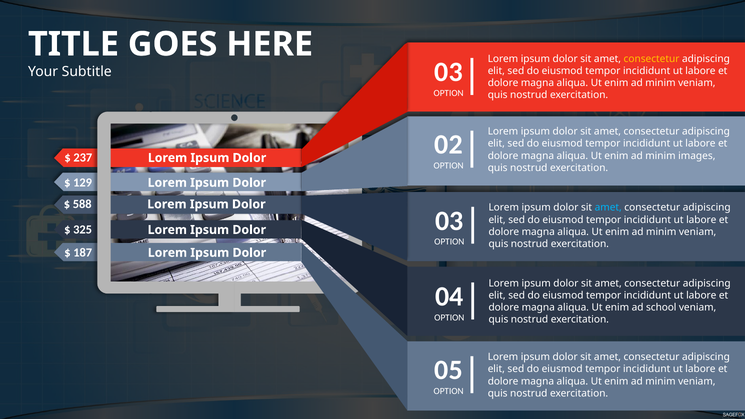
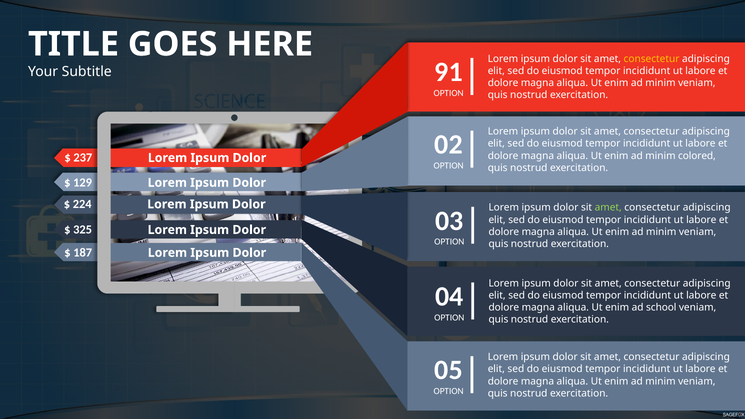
03: 03 -> 91 (449, 72)
images: images -> colored (697, 156)
588: 588 -> 224 (82, 204)
amet colour: light blue -> light green (608, 208)
